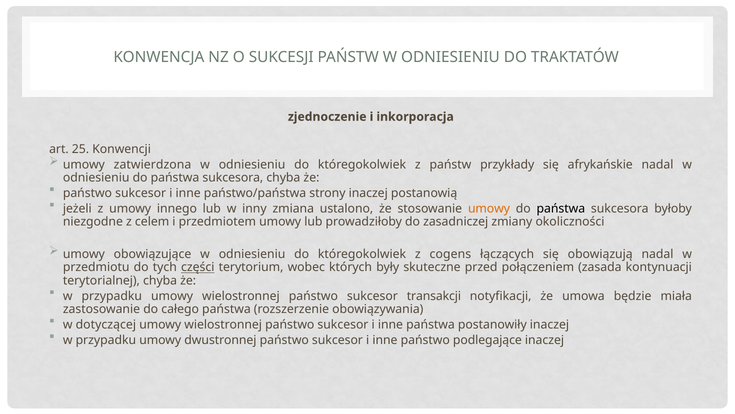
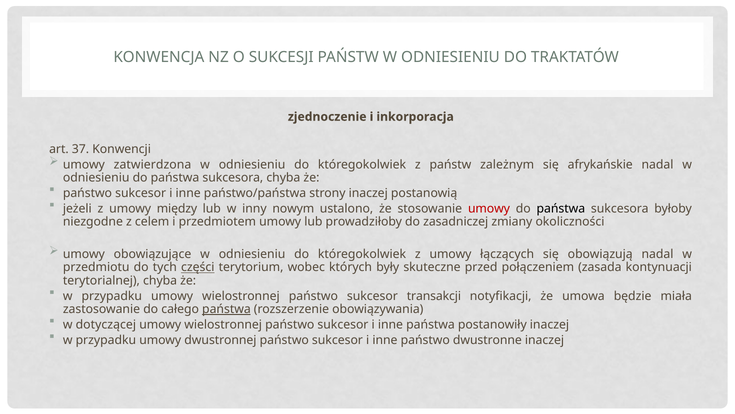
25: 25 -> 37 (80, 149)
przykłady: przykłady -> zależnym (507, 164)
innego: innego -> między (177, 208)
zmiana: zmiana -> nowym (293, 208)
umowy colour: orange -> red (489, 208)
któregokolwiek z cogens: cogens -> umowy (451, 254)
państwa underline: none -> present (226, 309)
podlegające: podlegające -> dwustronne (487, 340)
